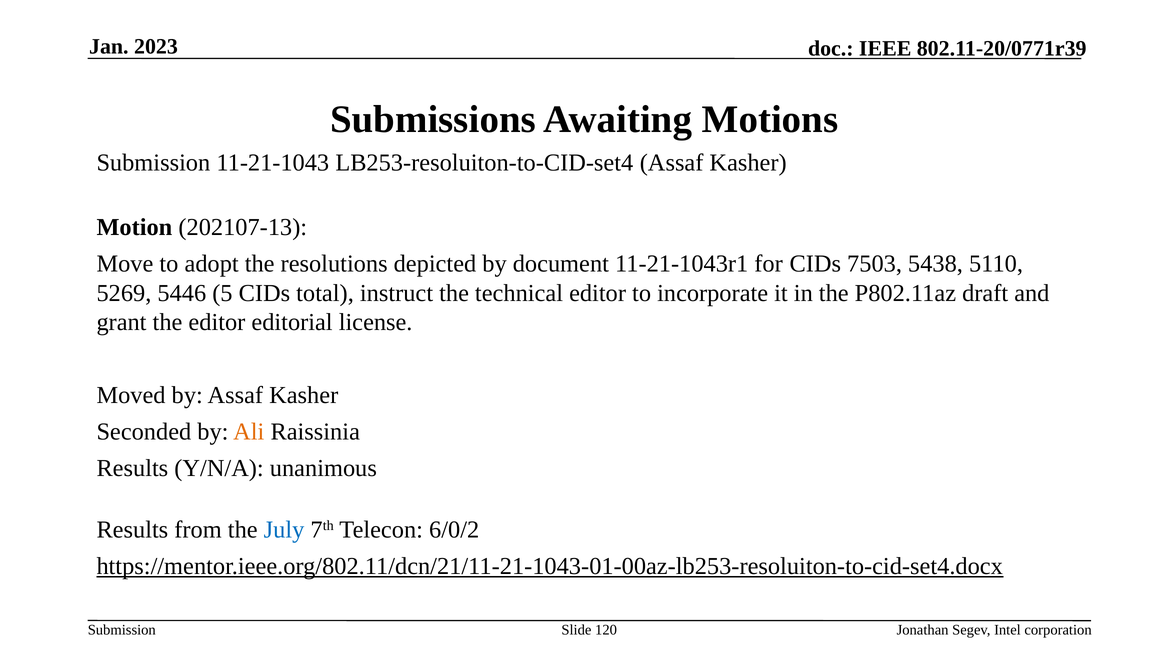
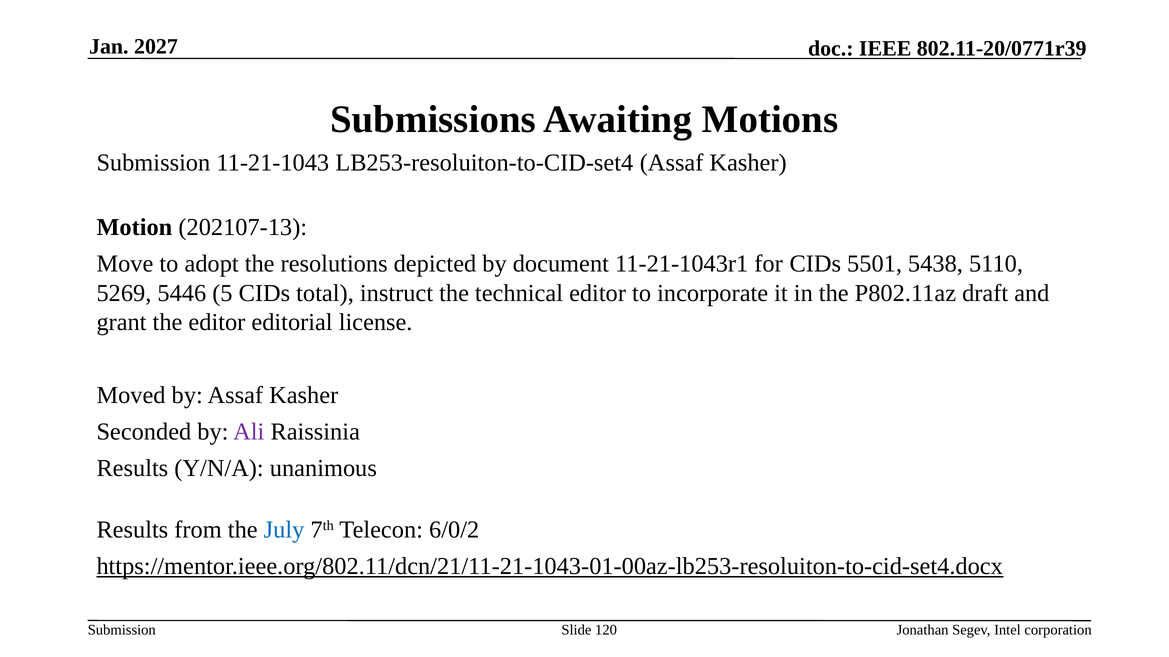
2023: 2023 -> 2027 (156, 46)
7503: 7503 -> 5501 (875, 264)
Ali colour: orange -> purple (249, 432)
